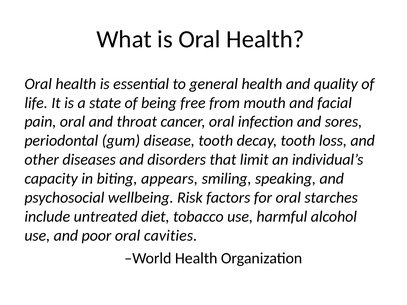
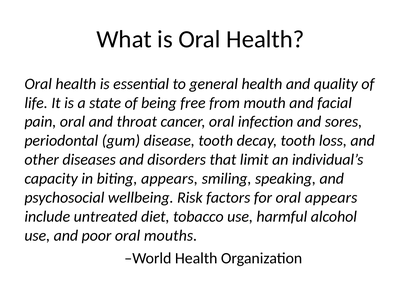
oral starches: starches -> appears (331, 198)
cavities: cavities -> mouths (171, 236)
